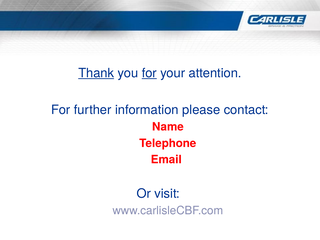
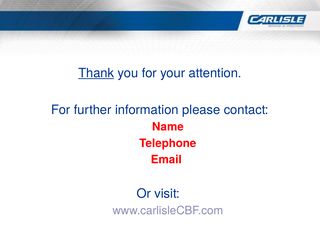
for underline: present -> none (149, 73)
